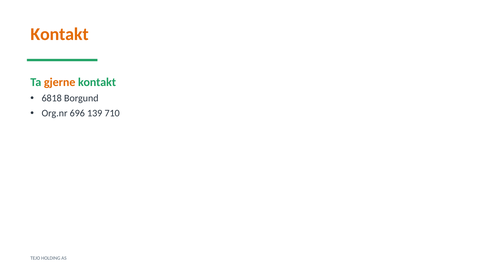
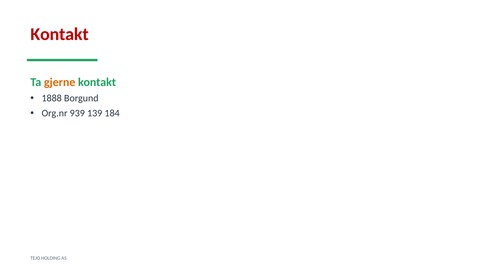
Kontakt colour: orange -> red (60, 34)
6818: 6818 -> 1888 (52, 98)
696: 696 -> 939 (77, 113)
710: 710 -> 184 (112, 113)
